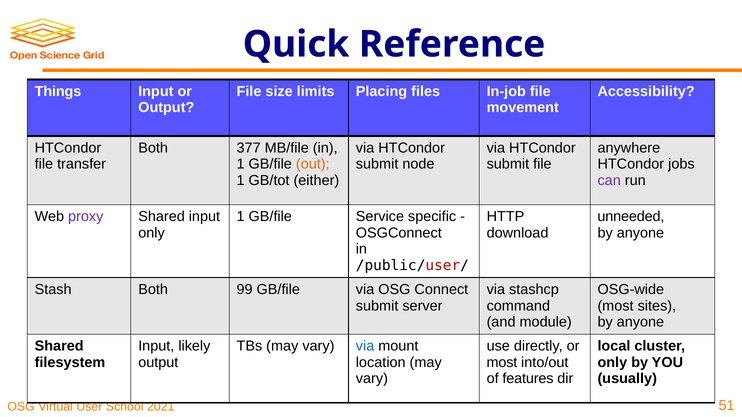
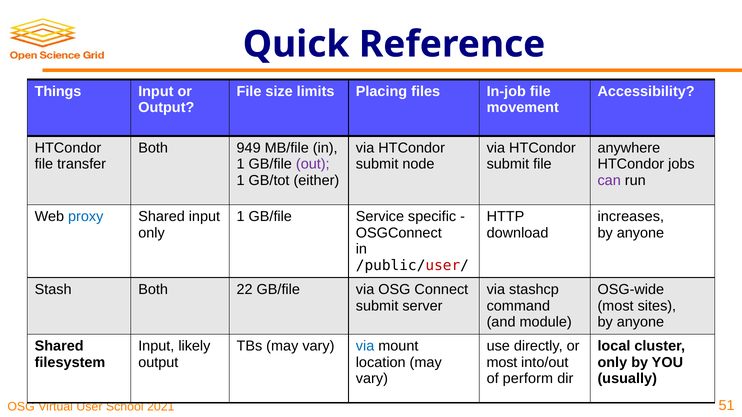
377: 377 -> 949 (249, 148)
out colour: orange -> purple (313, 164)
proxy colour: purple -> blue (86, 217)
unneeded: unneeded -> increases (631, 217)
99: 99 -> 22 (245, 290)
features: features -> perform (528, 379)
